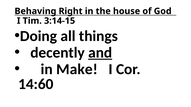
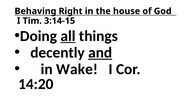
all underline: none -> present (68, 36)
Make: Make -> Wake (77, 70)
14:60: 14:60 -> 14:20 (36, 84)
